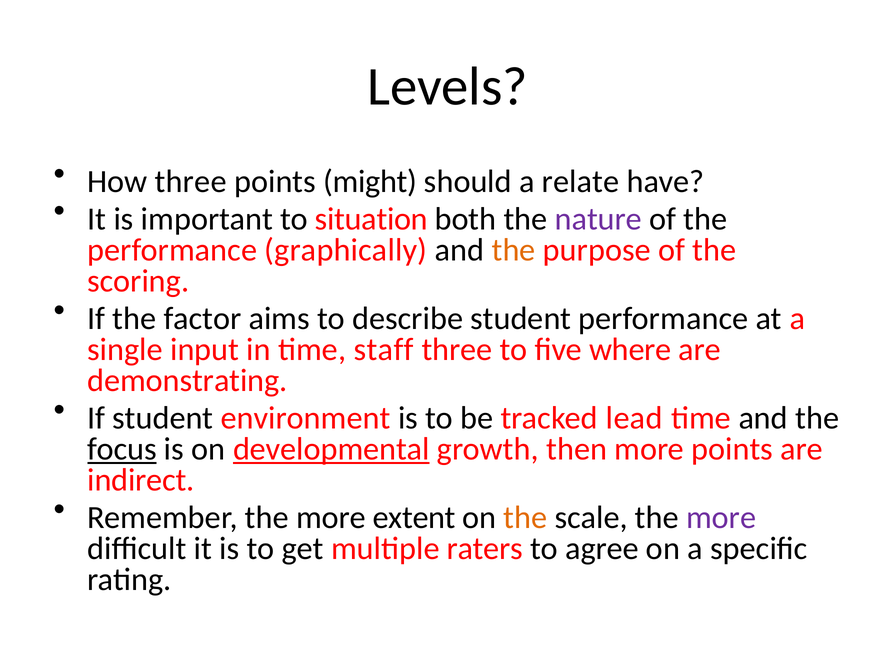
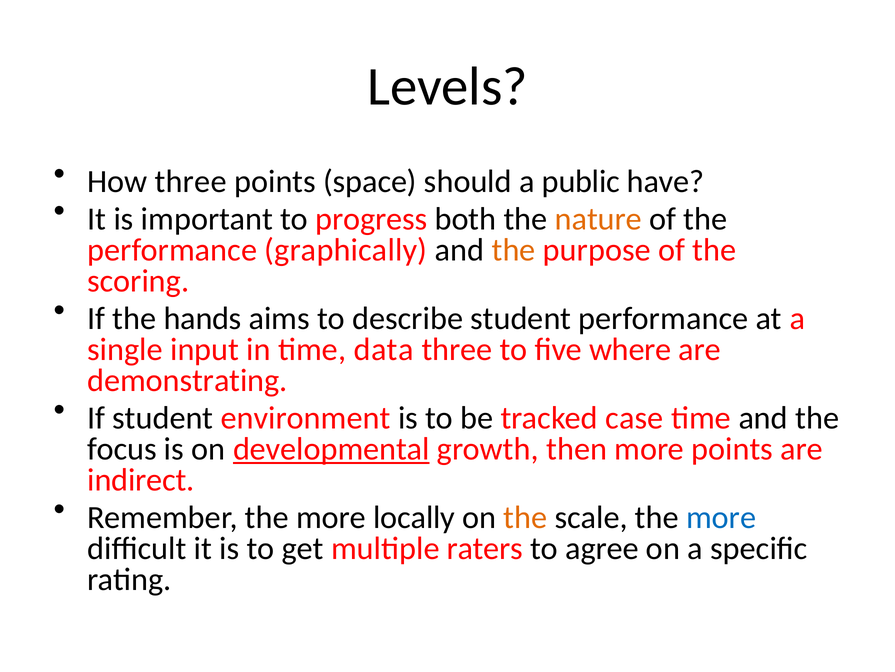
might: might -> space (370, 181)
relate: relate -> public (581, 181)
situation: situation -> progress (371, 219)
nature colour: purple -> orange (598, 219)
factor: factor -> hands (203, 318)
staff: staff -> data (384, 349)
lead: lead -> case (634, 418)
focus underline: present -> none (122, 449)
extent: extent -> locally (414, 517)
more colour: purple -> blue (721, 517)
